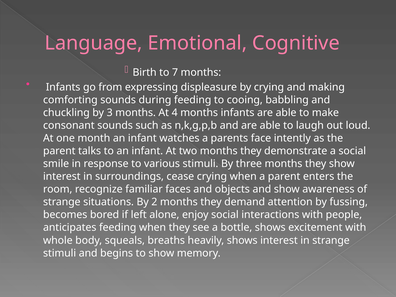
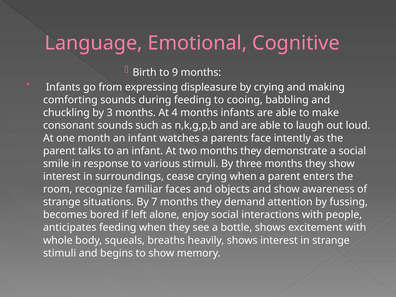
7: 7 -> 9 (175, 72)
2: 2 -> 7 (154, 202)
